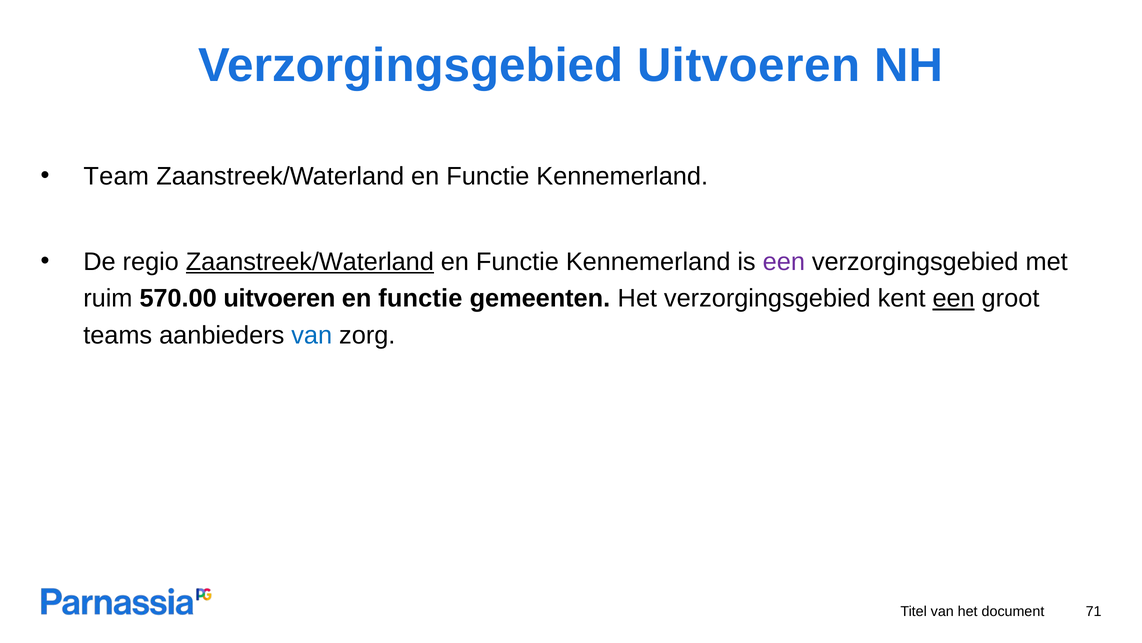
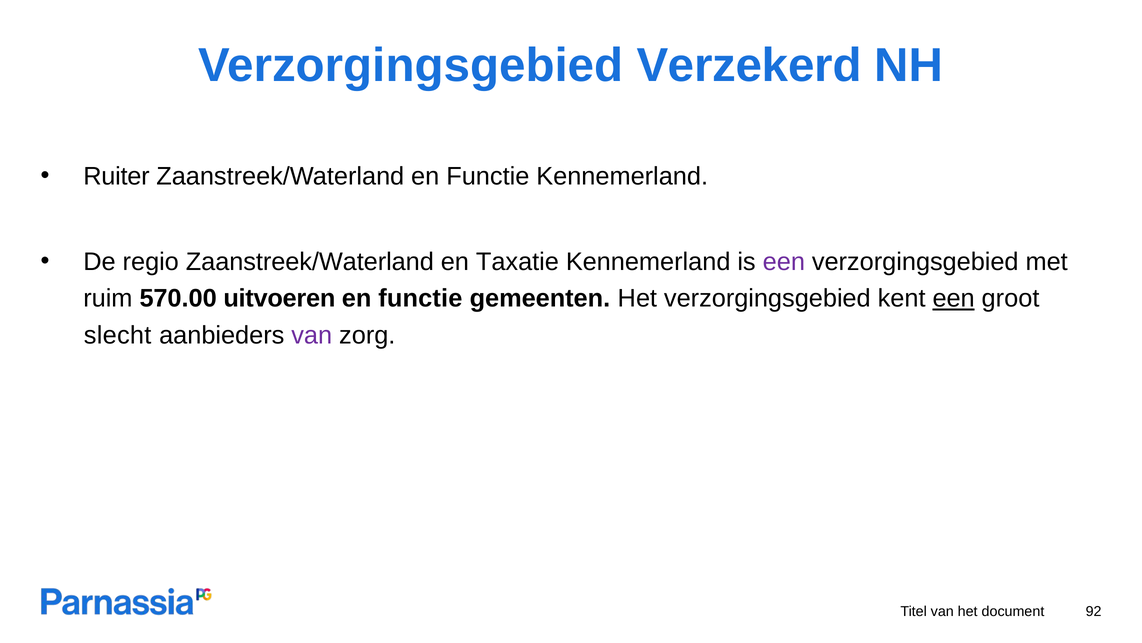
Verzorgingsgebied Uitvoeren: Uitvoeren -> Verzekerd (749, 65)
Team: Team -> Ruiter (116, 176)
Zaanstreek/Waterland underline: present -> none (310, 262)
Functie: Functie -> Taxatie (517, 262)
teams: teams -> slecht (118, 335)
van colour: blue -> purple (312, 335)
71: 71 -> 92 (1094, 611)
